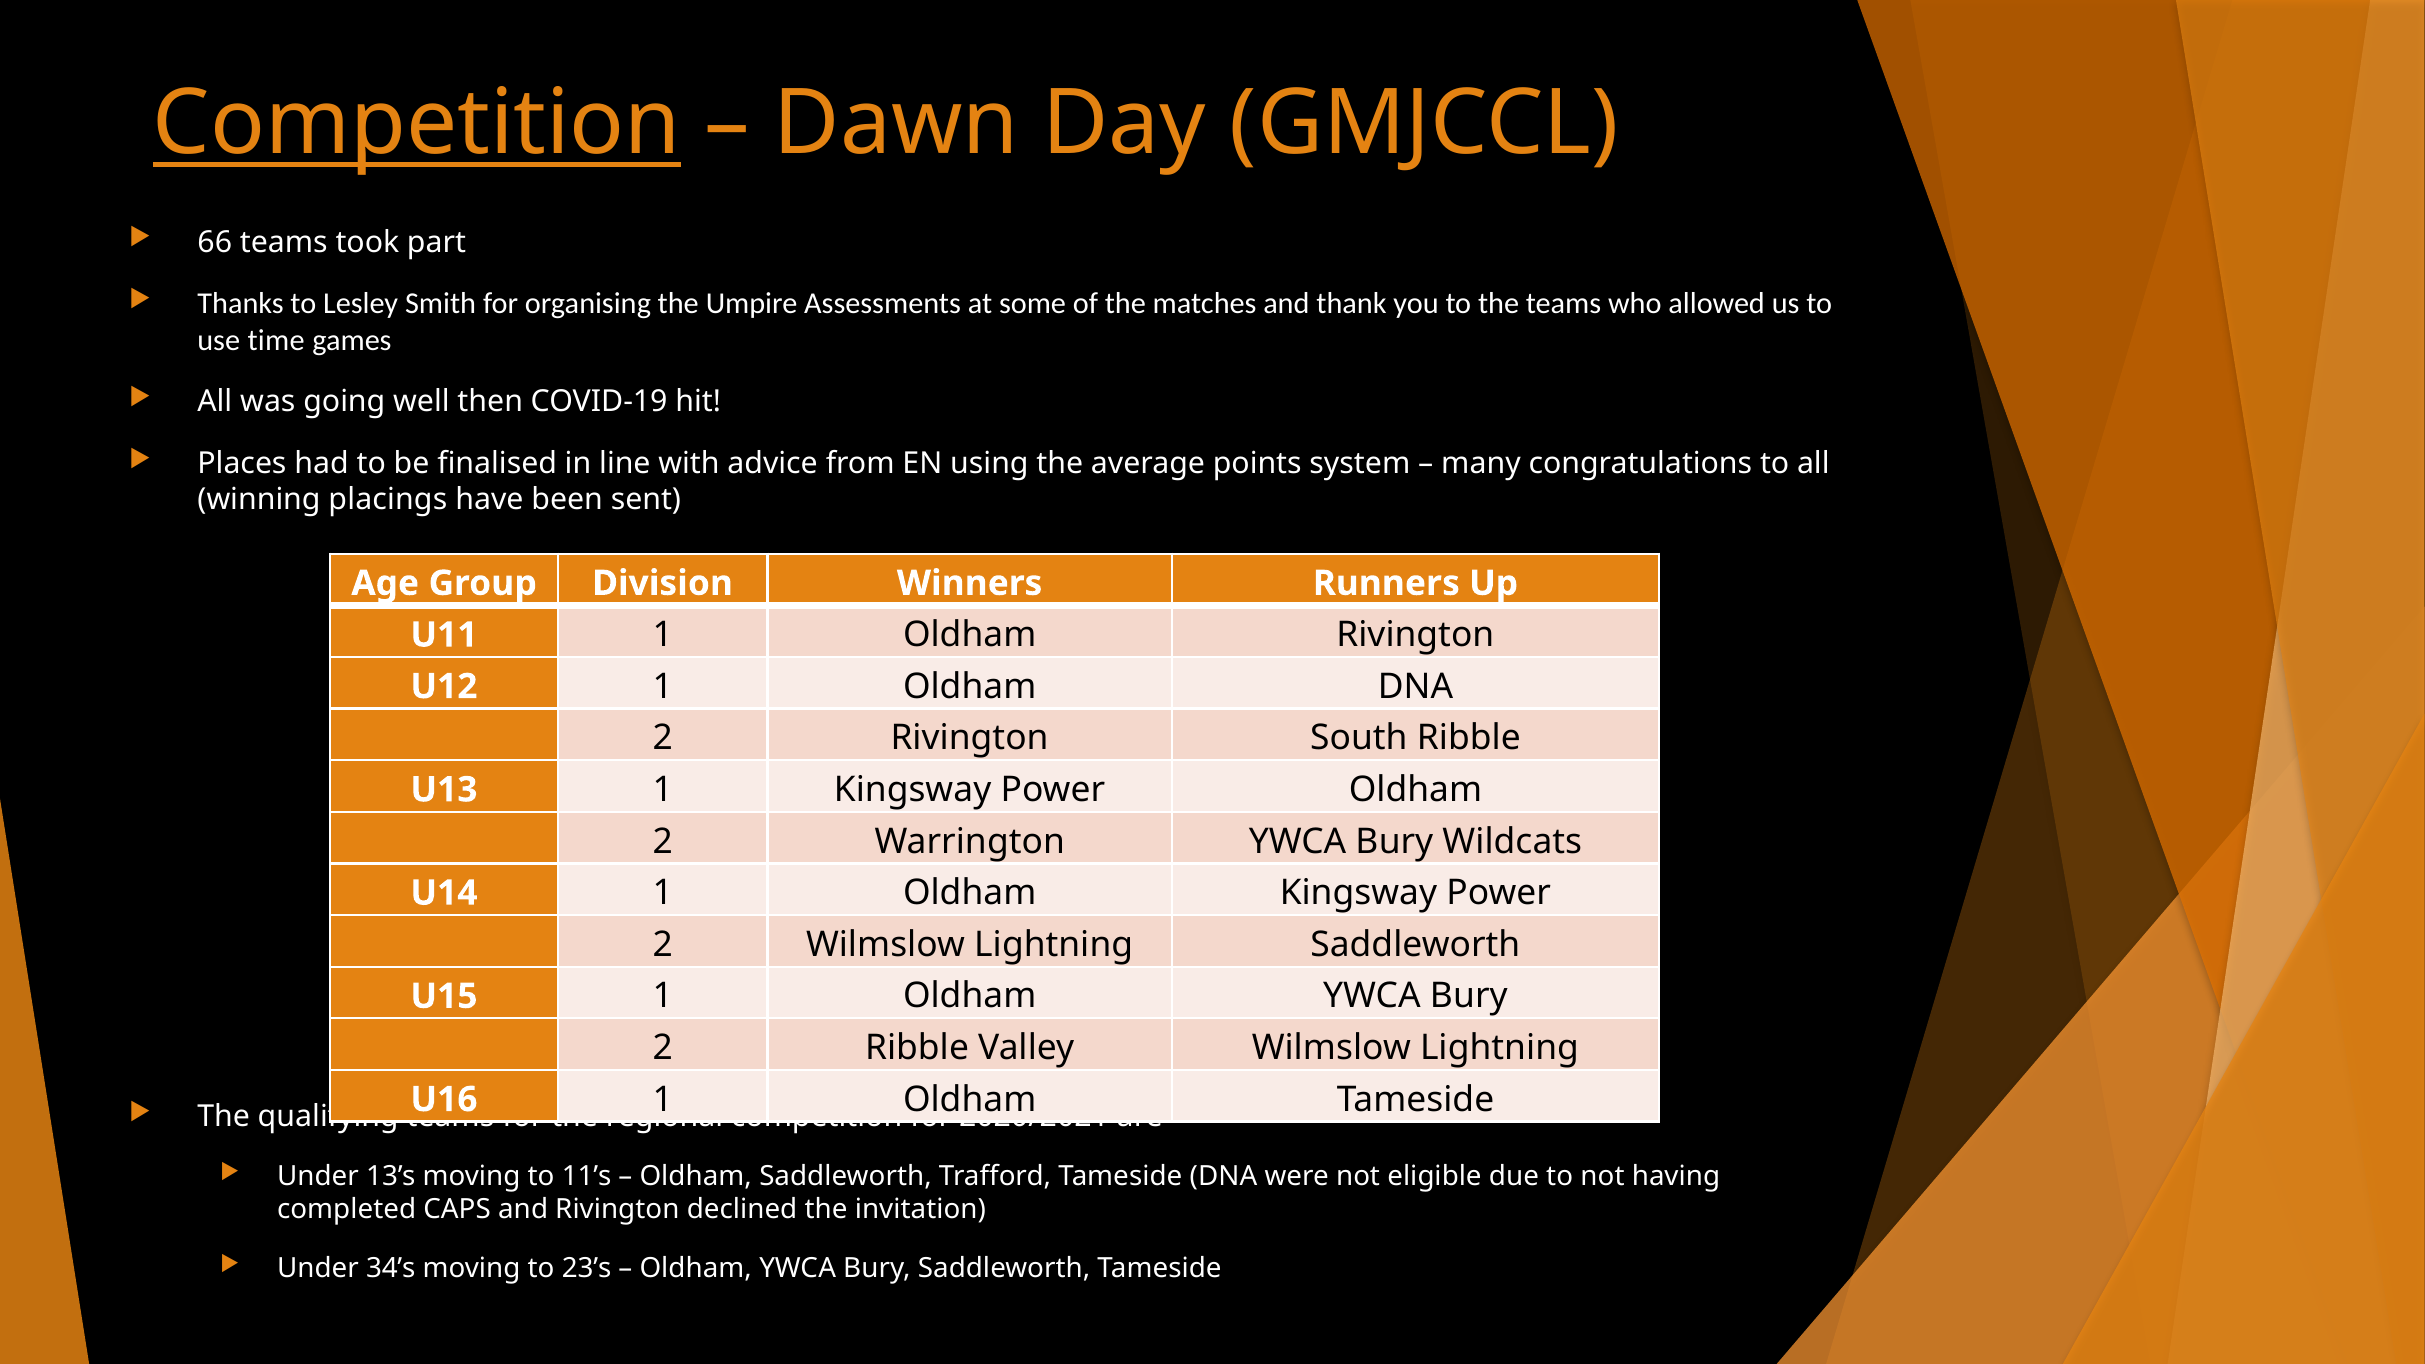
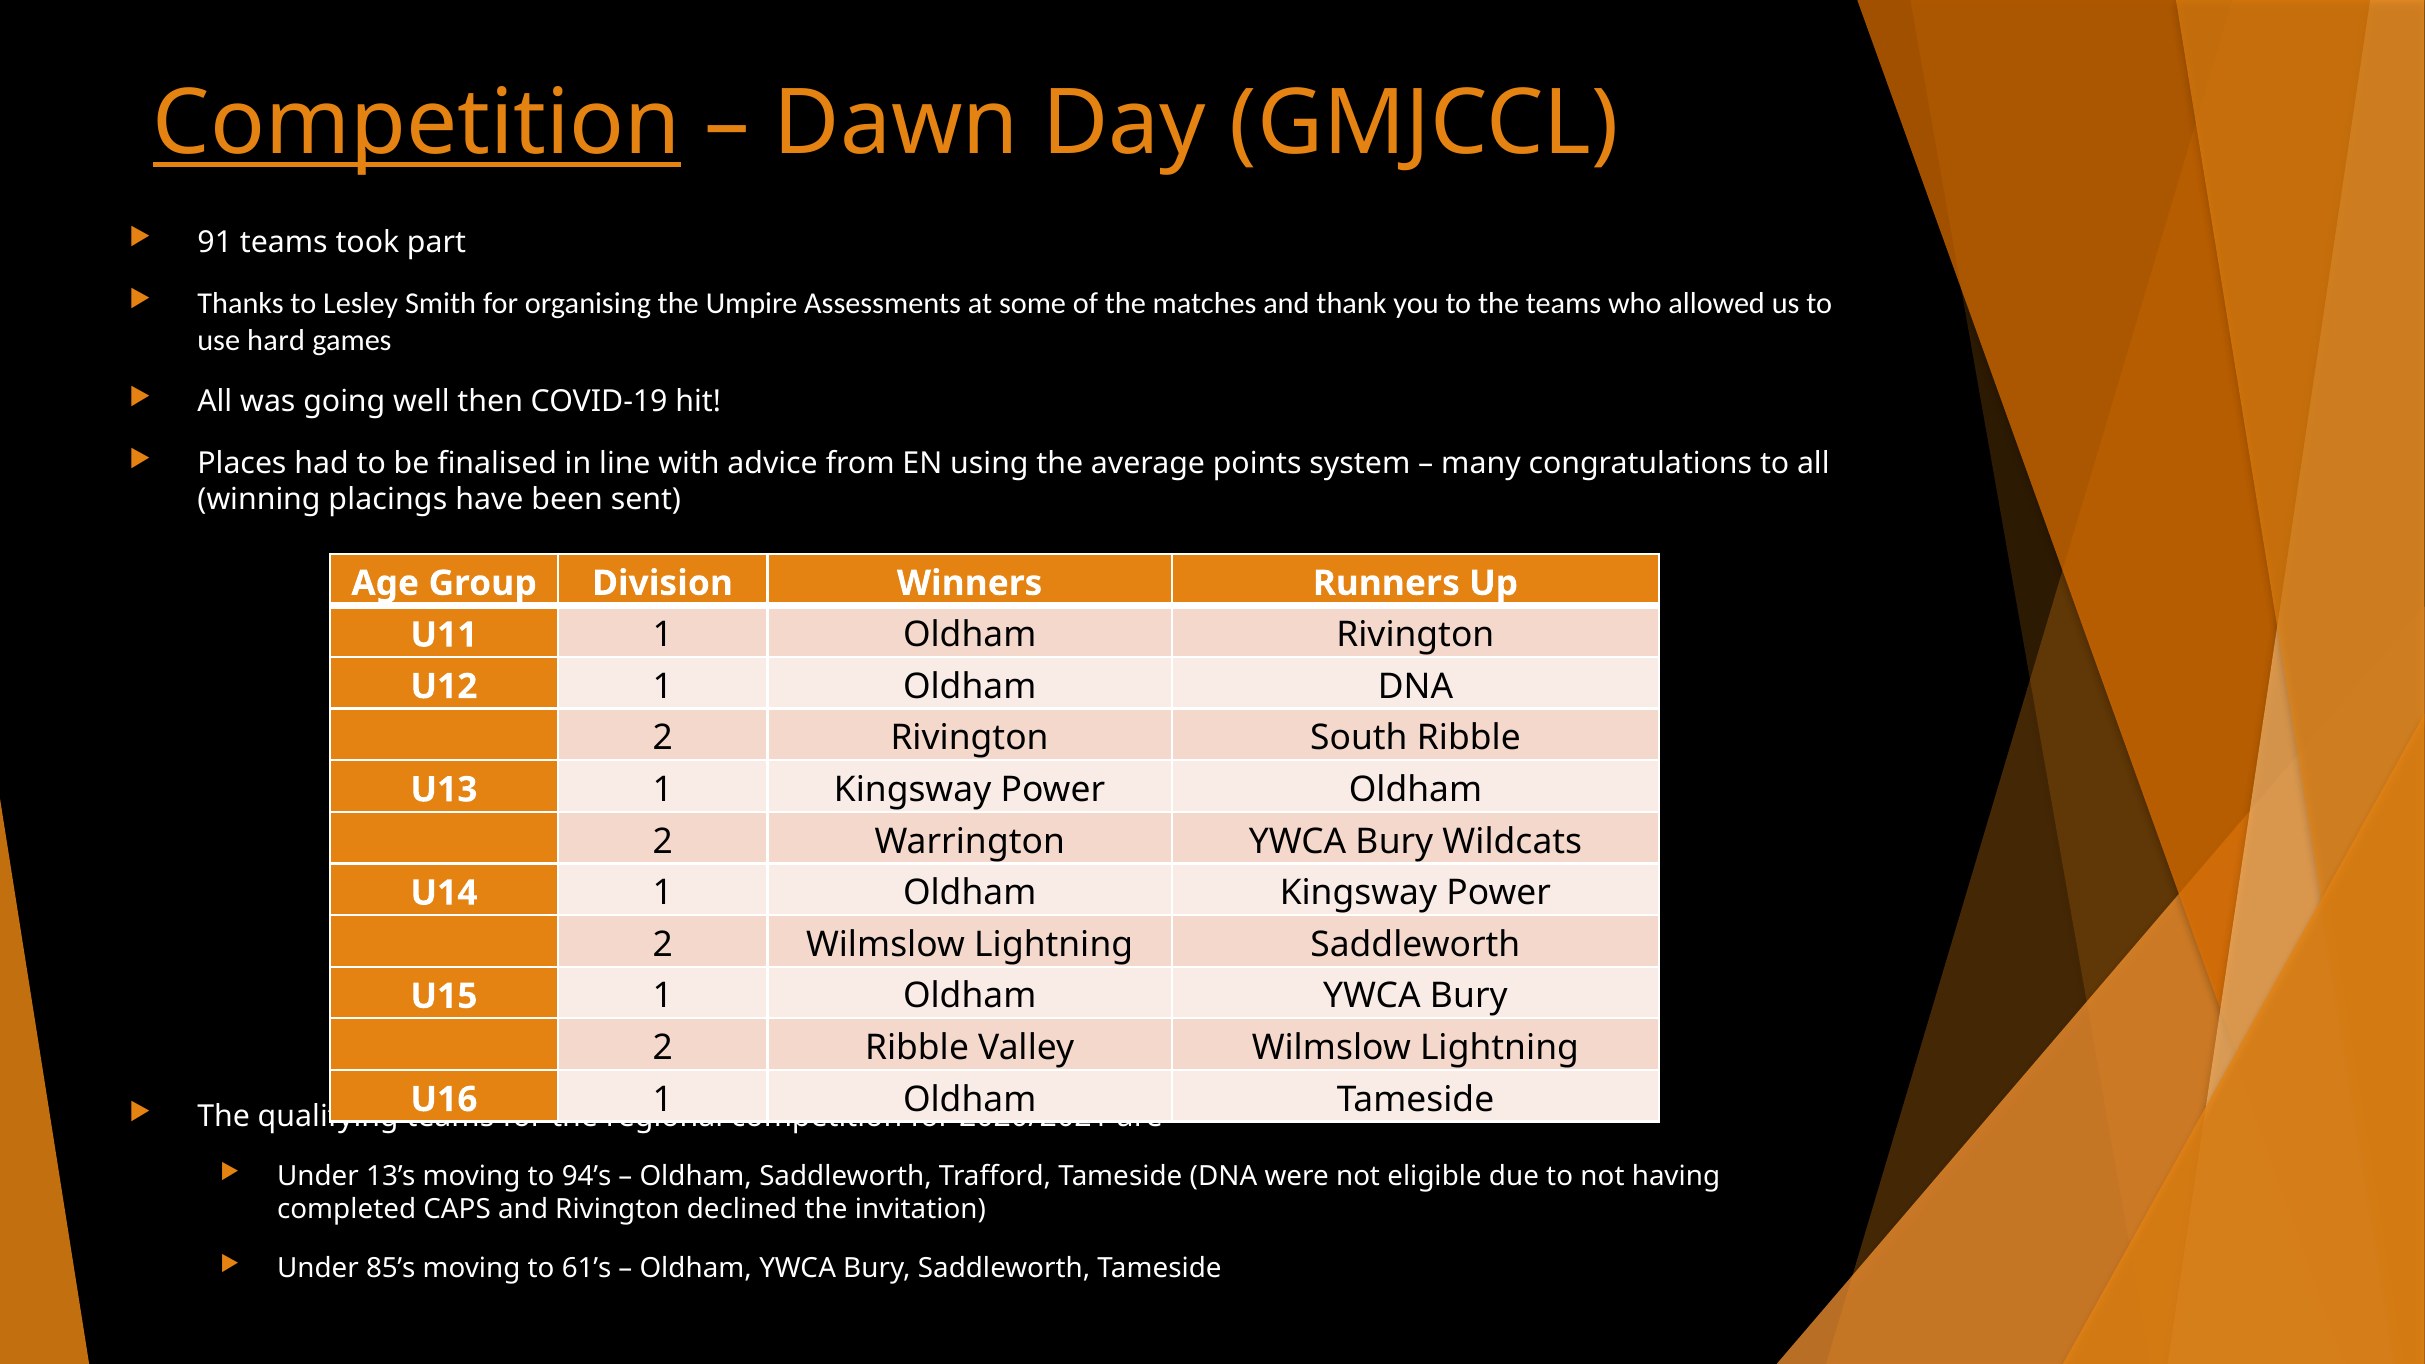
66: 66 -> 91 (215, 242)
time: time -> hard (276, 340)
11’s: 11’s -> 94’s (587, 1176)
34’s: 34’s -> 85’s (391, 1268)
23’s: 23’s -> 61’s (587, 1268)
